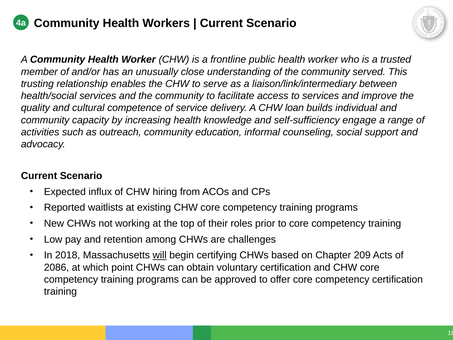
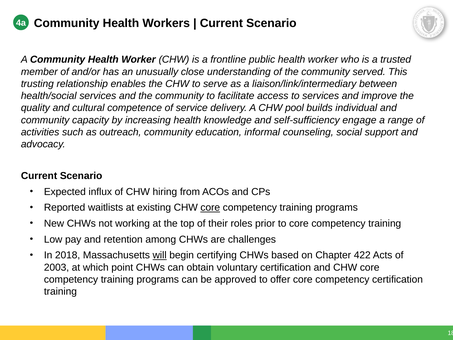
loan: loan -> pool (295, 108)
core underline: none -> present (210, 208)
209: 209 -> 422 (362, 255)
2086: 2086 -> 2003 (57, 267)
